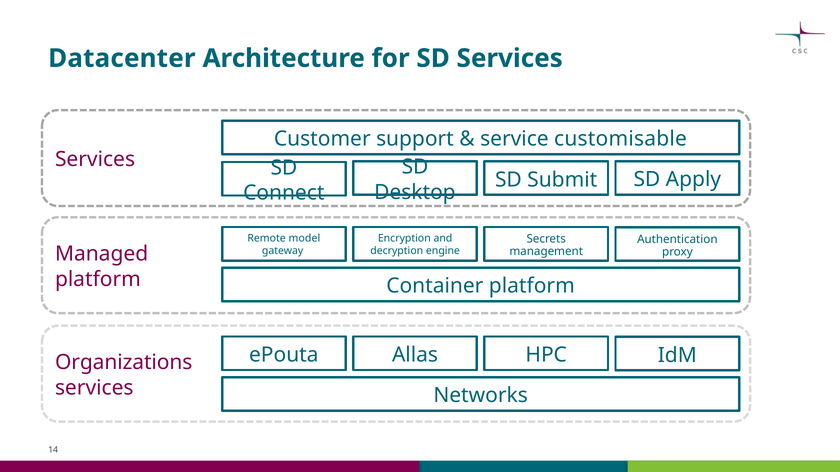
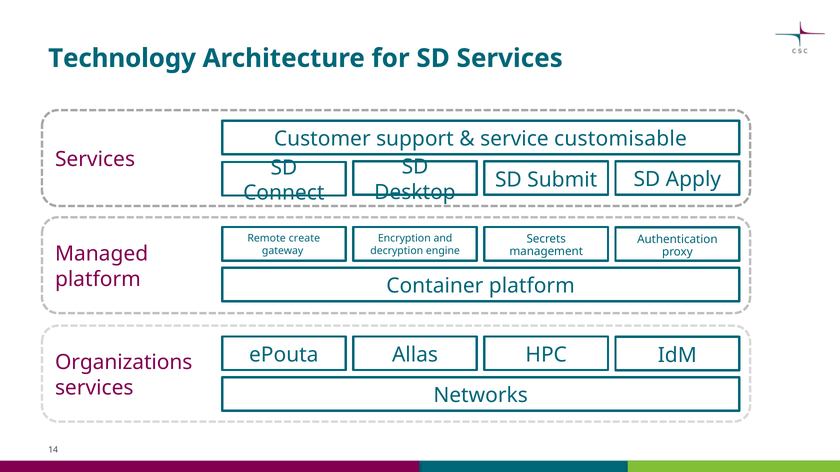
Datacenter: Datacenter -> Technology (122, 58)
model: model -> create (304, 239)
